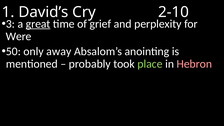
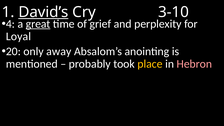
David’s underline: none -> present (43, 12)
2-10: 2-10 -> 3-10 (173, 12)
3: 3 -> 4 (10, 24)
Were: Were -> Loyal (19, 36)
50: 50 -> 20 (13, 51)
place colour: light green -> yellow (150, 64)
